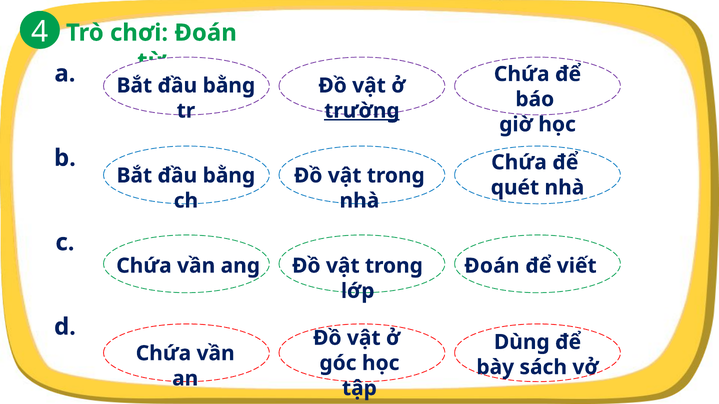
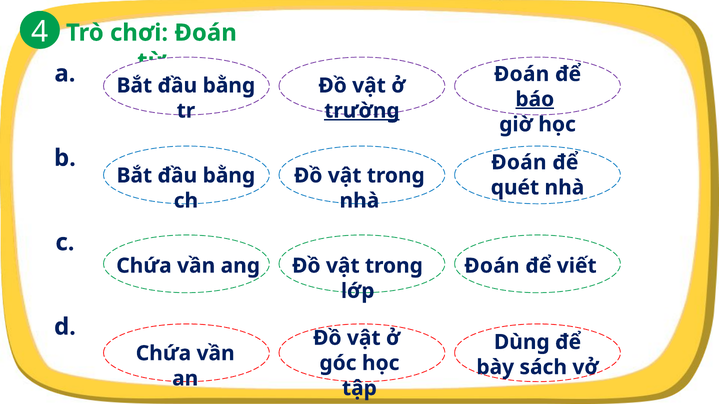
Chứa: Chứa -> Đoán (522, 74)
báo underline: none -> present (535, 99)
Chứa: Chứa -> Đoán (519, 163)
